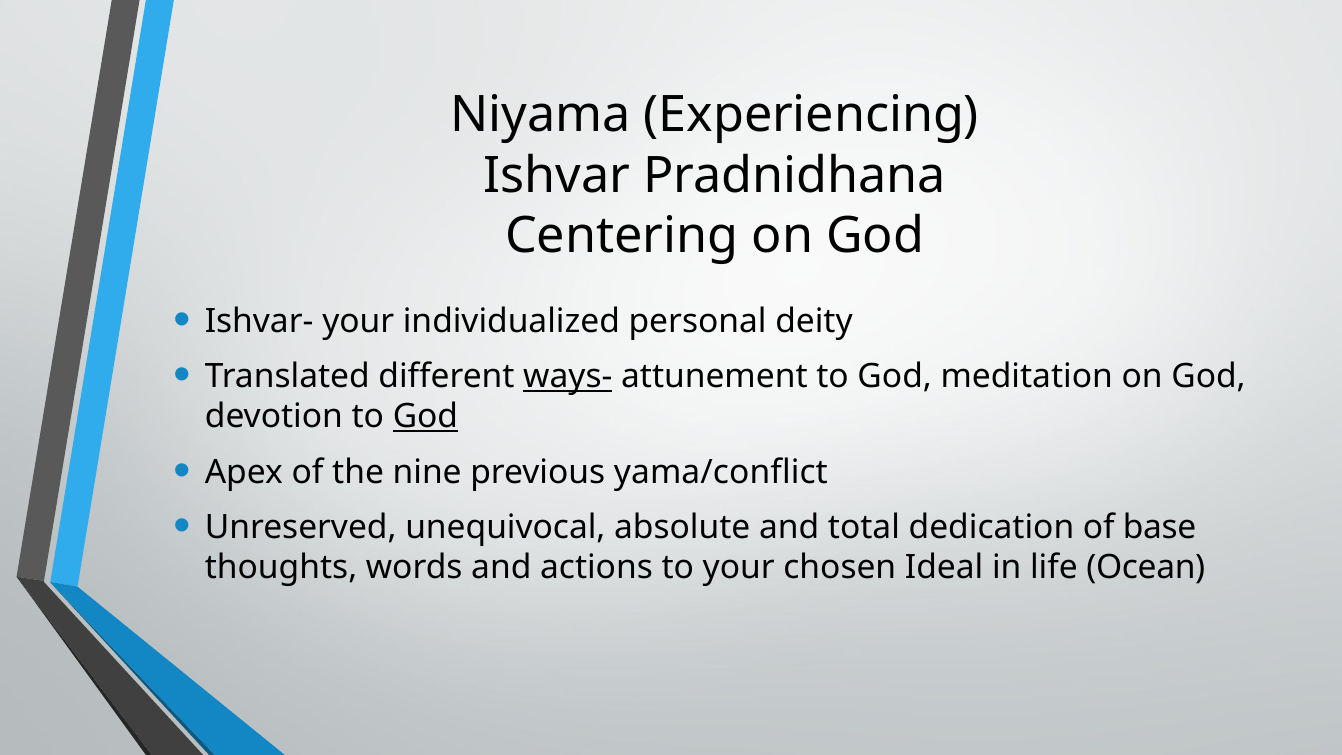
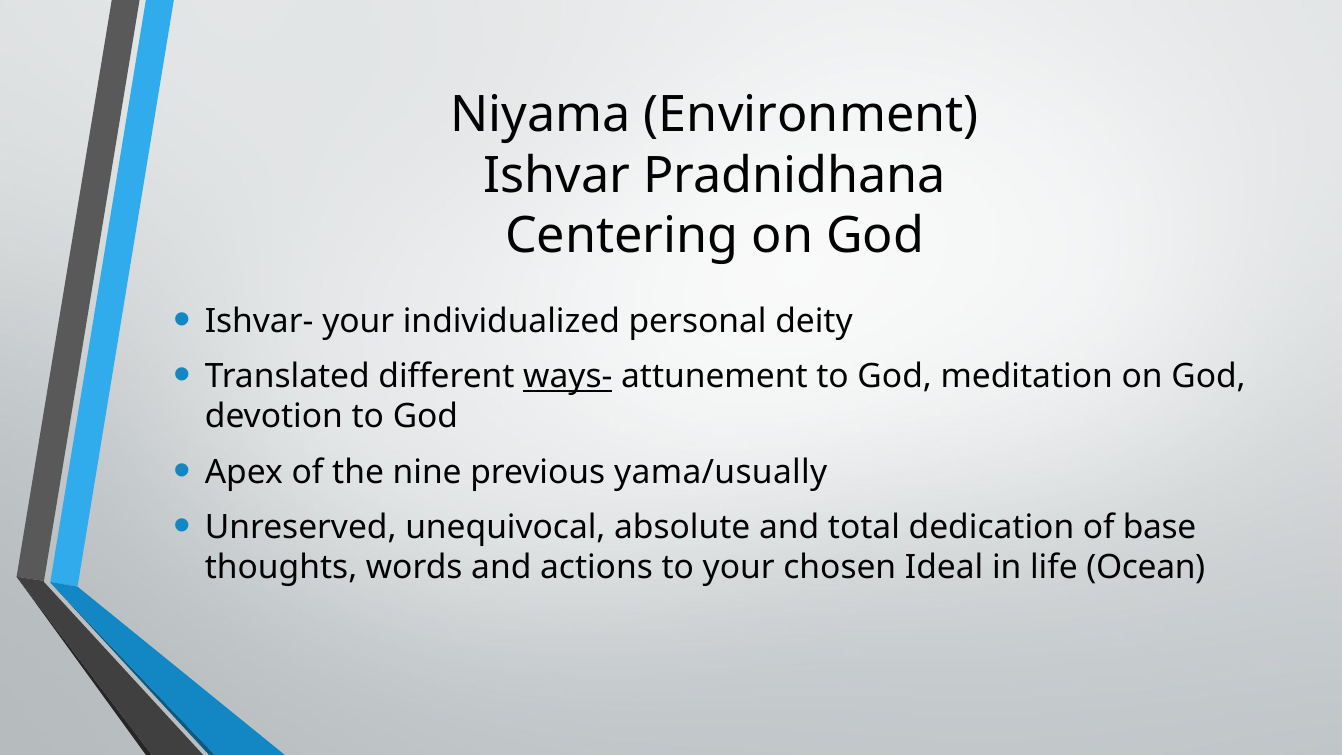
Experiencing: Experiencing -> Environment (811, 115)
God underline: present -> none (425, 417)
yama/conflict: yama/conflict -> yama/usually (721, 472)
